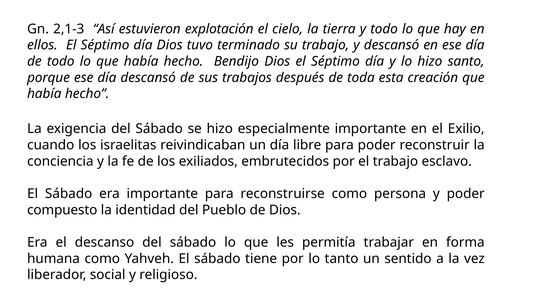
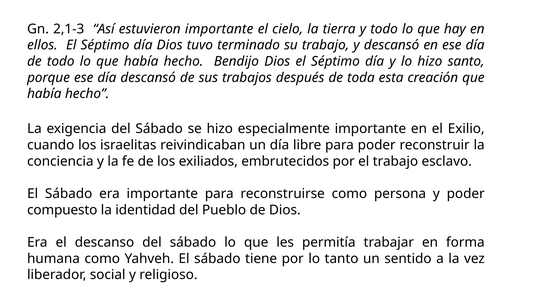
estuvieron explotación: explotación -> importante (219, 29)
